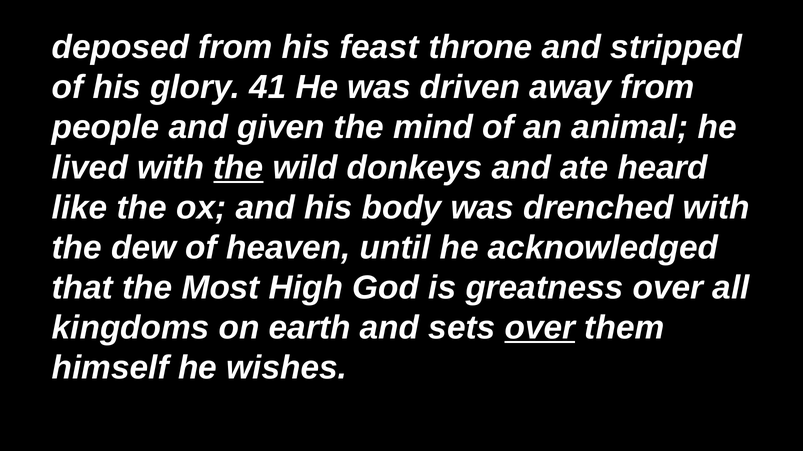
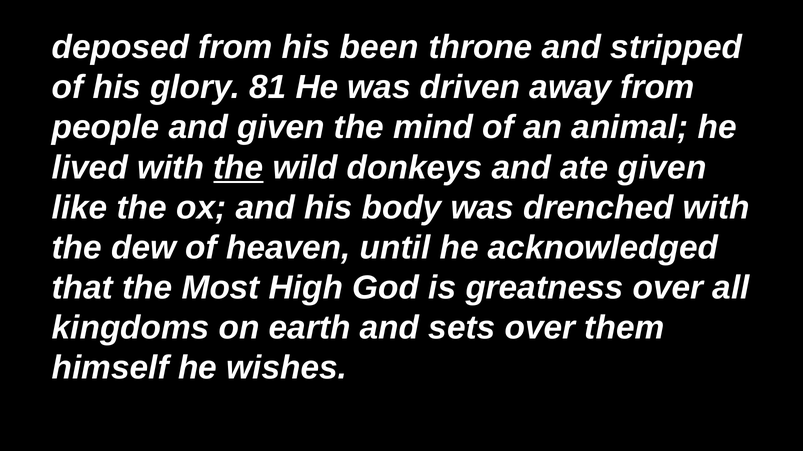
feast: feast -> been (379, 47)
41: 41 -> 81 (268, 87)
ate heard: heard -> given (662, 168)
over underline: present -> none (540, 328)
